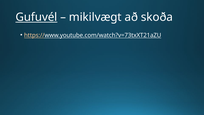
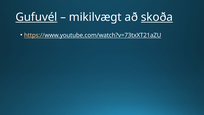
skoða underline: none -> present (157, 17)
